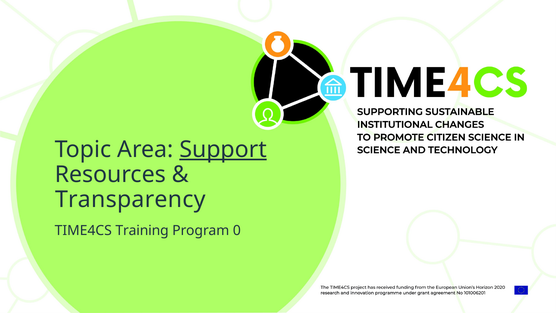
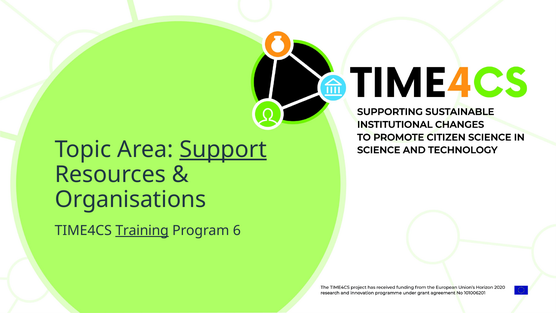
Transparency: Transparency -> Organisations (130, 199)
Training underline: none -> present (142, 230)
0: 0 -> 6 (237, 230)
